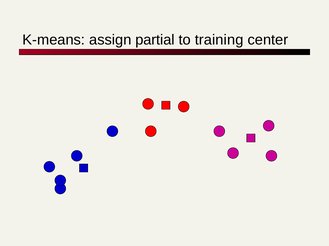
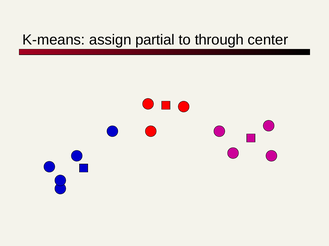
training: training -> through (219, 40)
